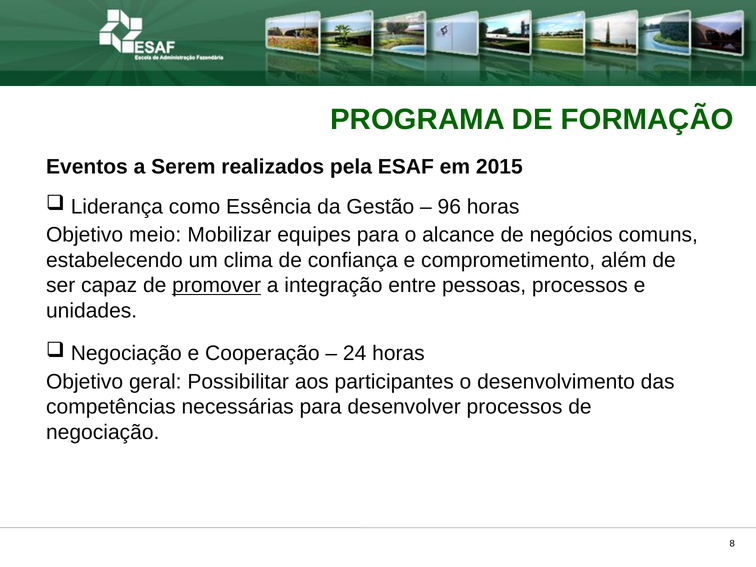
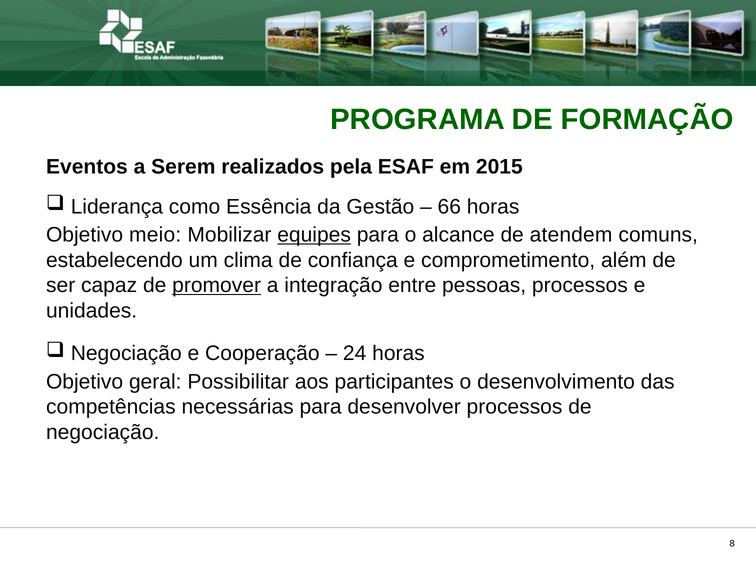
96: 96 -> 66 (449, 207)
equipes underline: none -> present (314, 235)
negócios: negócios -> atendem (571, 235)
